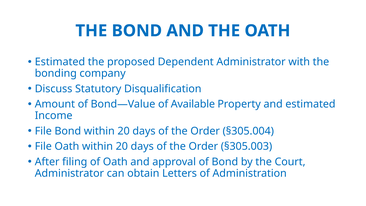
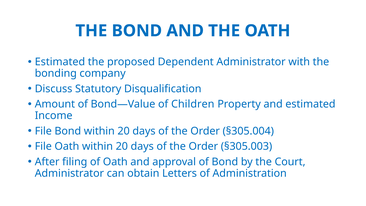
Available: Available -> Children (193, 104)
